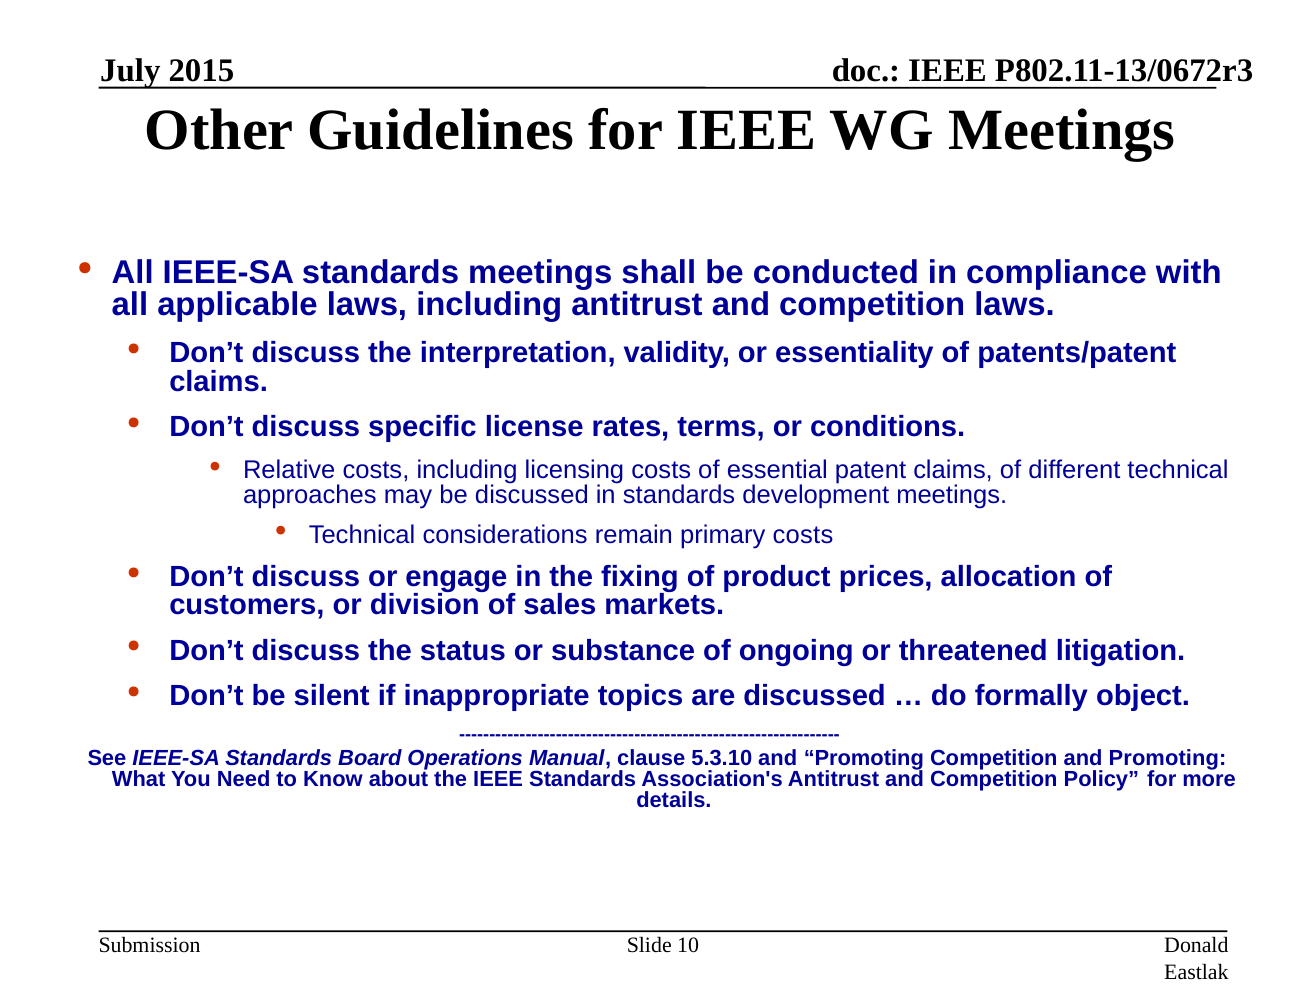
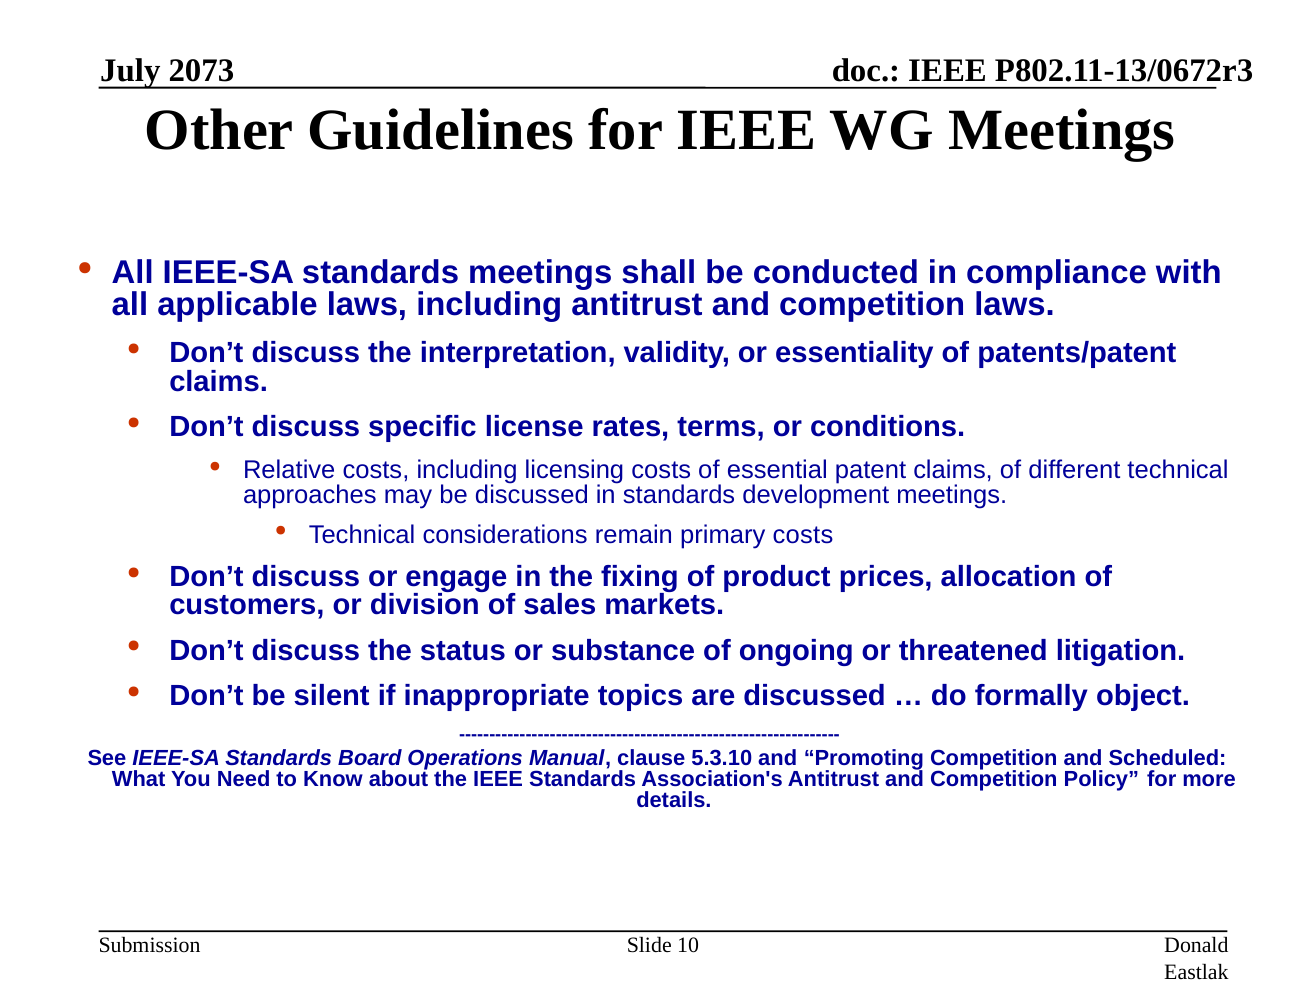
2015: 2015 -> 2073 (201, 70)
Competition and Promoting: Promoting -> Scheduled (1168, 759)
